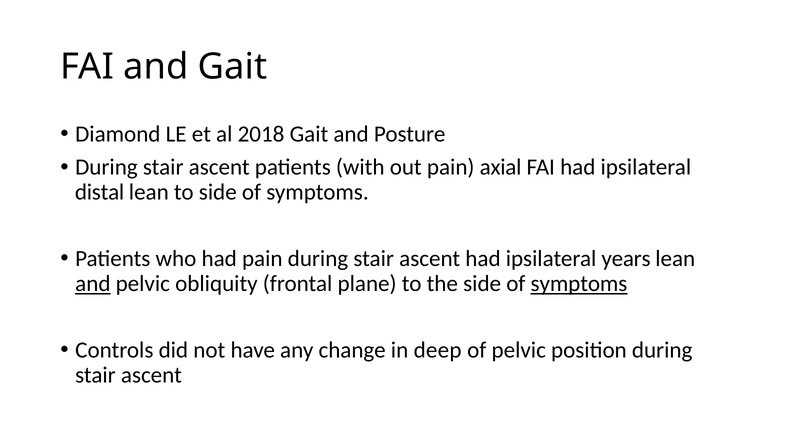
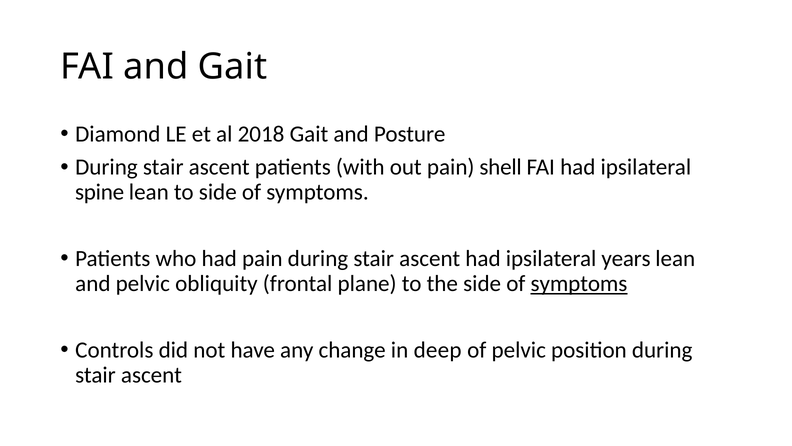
axial: axial -> shell (501, 167)
distal: distal -> spine (100, 192)
and underline: present -> none (93, 283)
